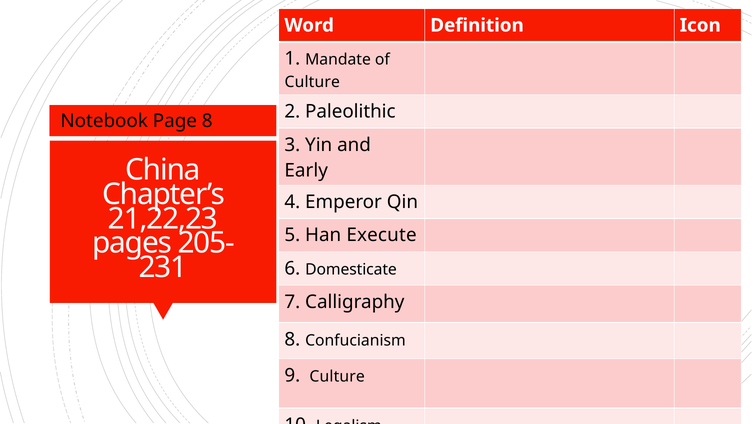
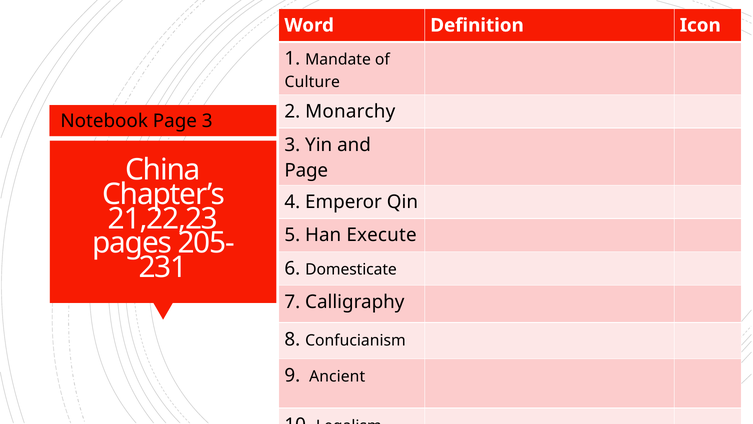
Paleolithic: Paleolithic -> Monarchy (350, 111)
Page 8: 8 -> 3 (207, 121)
Early: Early -> Page (306, 170)
9 Culture: Culture -> Ancient (337, 376)
